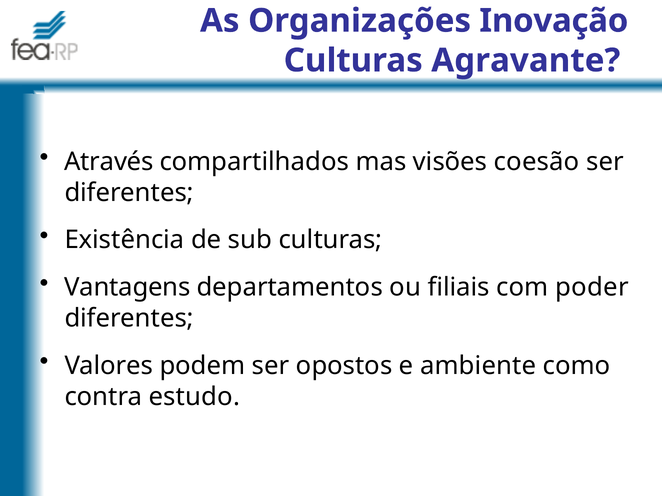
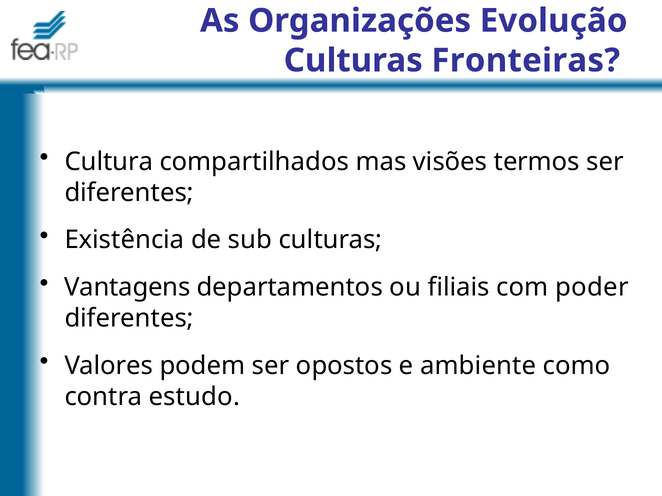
Inovação: Inovação -> Evolução (554, 21)
Agravante: Agravante -> Fronteiras (526, 61)
Através: Através -> Cultura (109, 162)
coesão: coesão -> termos (537, 162)
